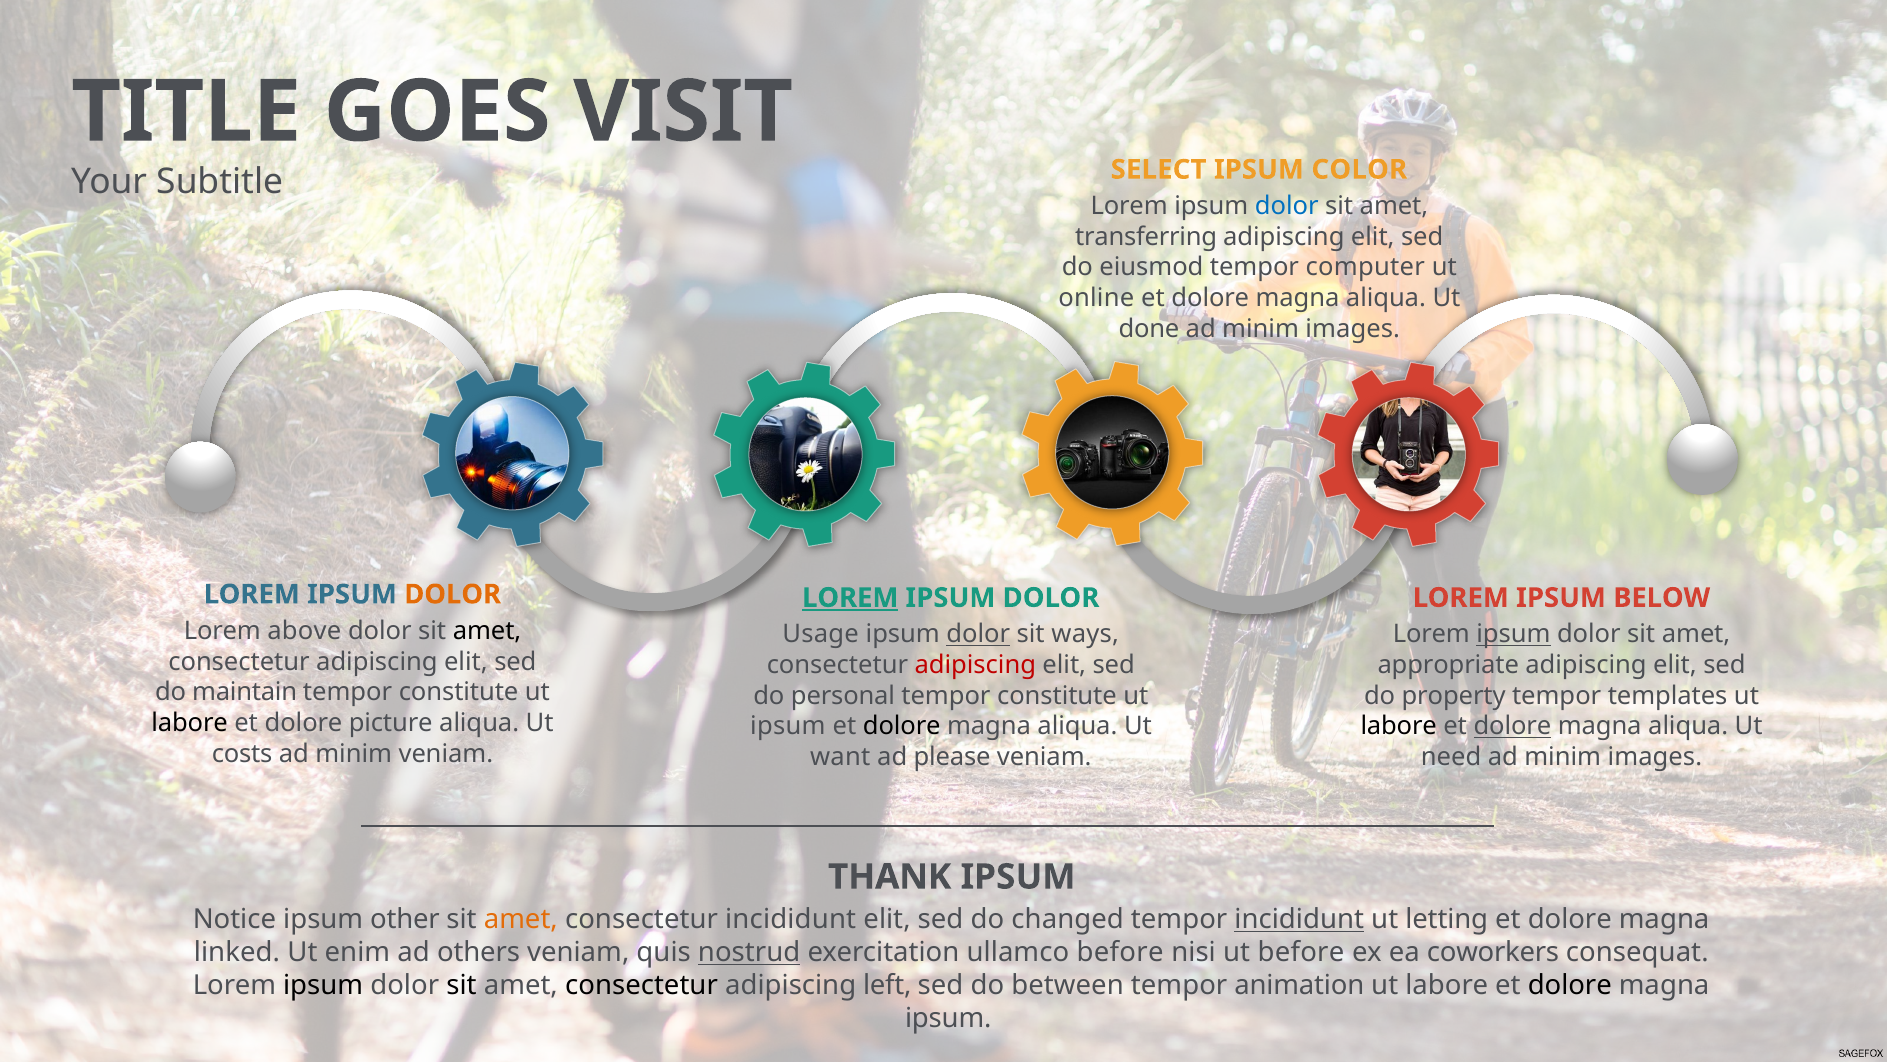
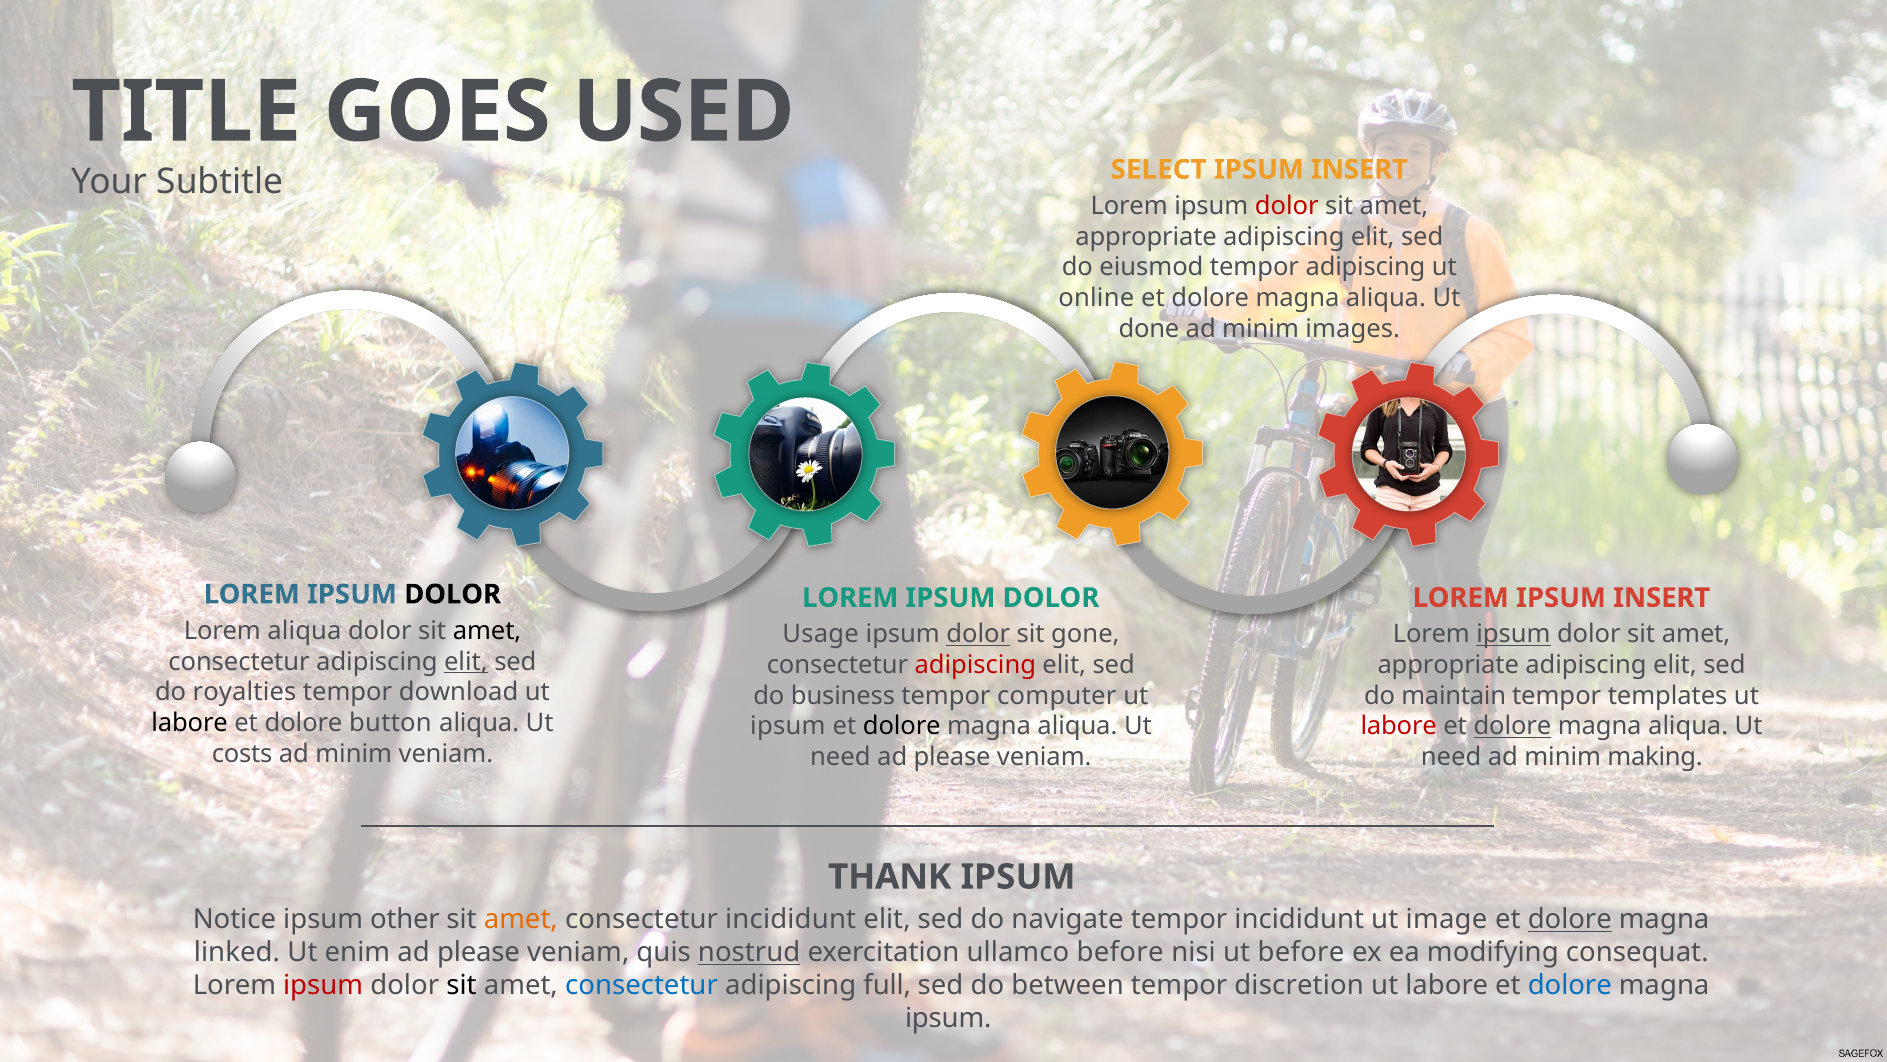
VISIT: VISIT -> USED (683, 112)
COLOR: COLOR -> INSERT (1360, 169)
dolor colour: blue -> red (1287, 206)
transferring: transferring -> appropriate (1146, 237)
tempor computer: computer -> adipiscing (1366, 267)
DOLOR colour: orange -> black (453, 594)
LOREM underline: present -> none (850, 598)
LOREM IPSUM BELOW: BELOW -> INSERT (1662, 598)
Lorem above: above -> aliqua (304, 631)
ways: ways -> gone (1085, 634)
elit underline: none -> present (466, 661)
maintain: maintain -> royalties (244, 692)
constitute: constitute -> download (459, 692)
personal: personal -> business (843, 695)
constitute: constitute -> computer (1057, 695)
property: property -> maintain (1454, 695)
picture: picture -> button (391, 723)
labore colour: black -> red (1399, 726)
want: want -> need (840, 757)
images: images -> making (1655, 757)
changed: changed -> navigate (1068, 919)
incididunt underline: present -> none (1299, 919)
letting: letting -> image (1447, 919)
dolore underline: none -> present (1570, 919)
enim ad others: others -> please (479, 952)
coworkers: coworkers -> modifying (1493, 952)
ipsum colour: black -> red (323, 985)
consectetur colour: black -> blue (642, 985)
left: left -> full (887, 985)
animation: animation -> discretion (1299, 985)
dolore colour: black -> blue (1570, 985)
